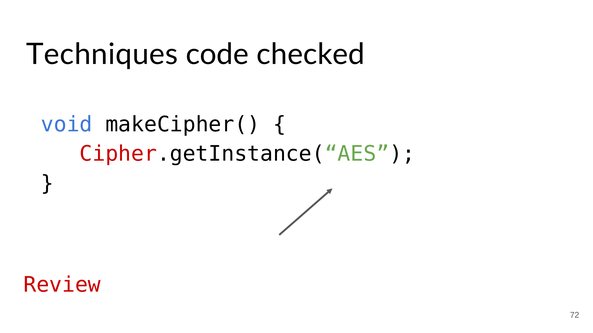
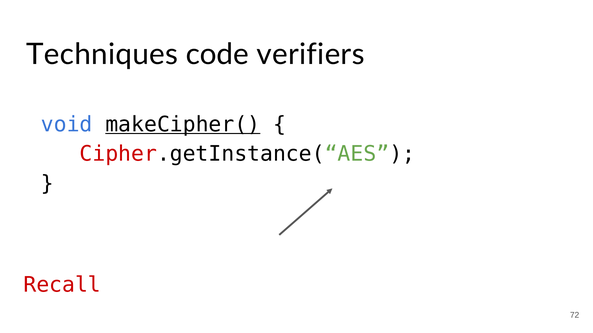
checked: checked -> verifiers (311, 55)
makeCipher( underline: none -> present (183, 125)
Review: Review -> Recall (62, 285)
